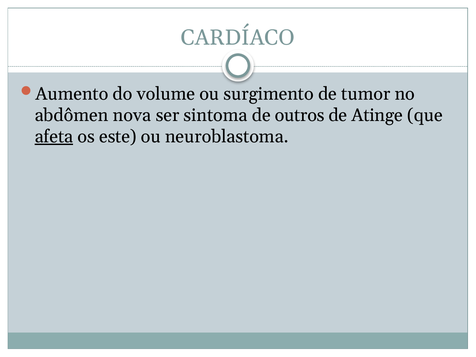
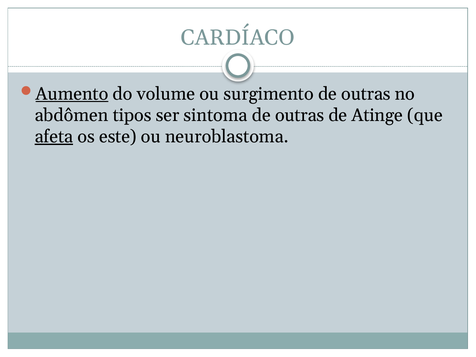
Aumento underline: none -> present (72, 94)
surgimento de tumor: tumor -> outras (366, 94)
nova: nova -> tipos (132, 115)
sintoma de outros: outros -> outras (300, 115)
